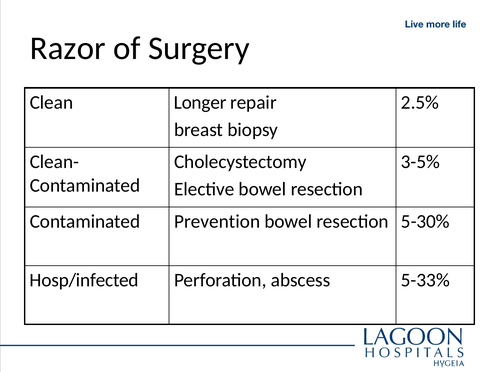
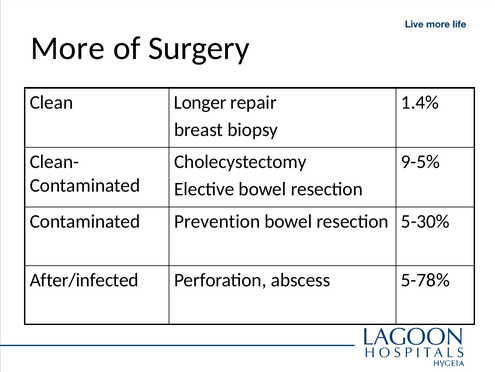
Razor: Razor -> More (68, 48)
2.5%: 2.5% -> 1.4% (420, 102)
3-5%: 3-5% -> 9-5% (420, 162)
Hosp/infected: Hosp/infected -> After/infected (84, 280)
5-33%: 5-33% -> 5-78% (425, 280)
